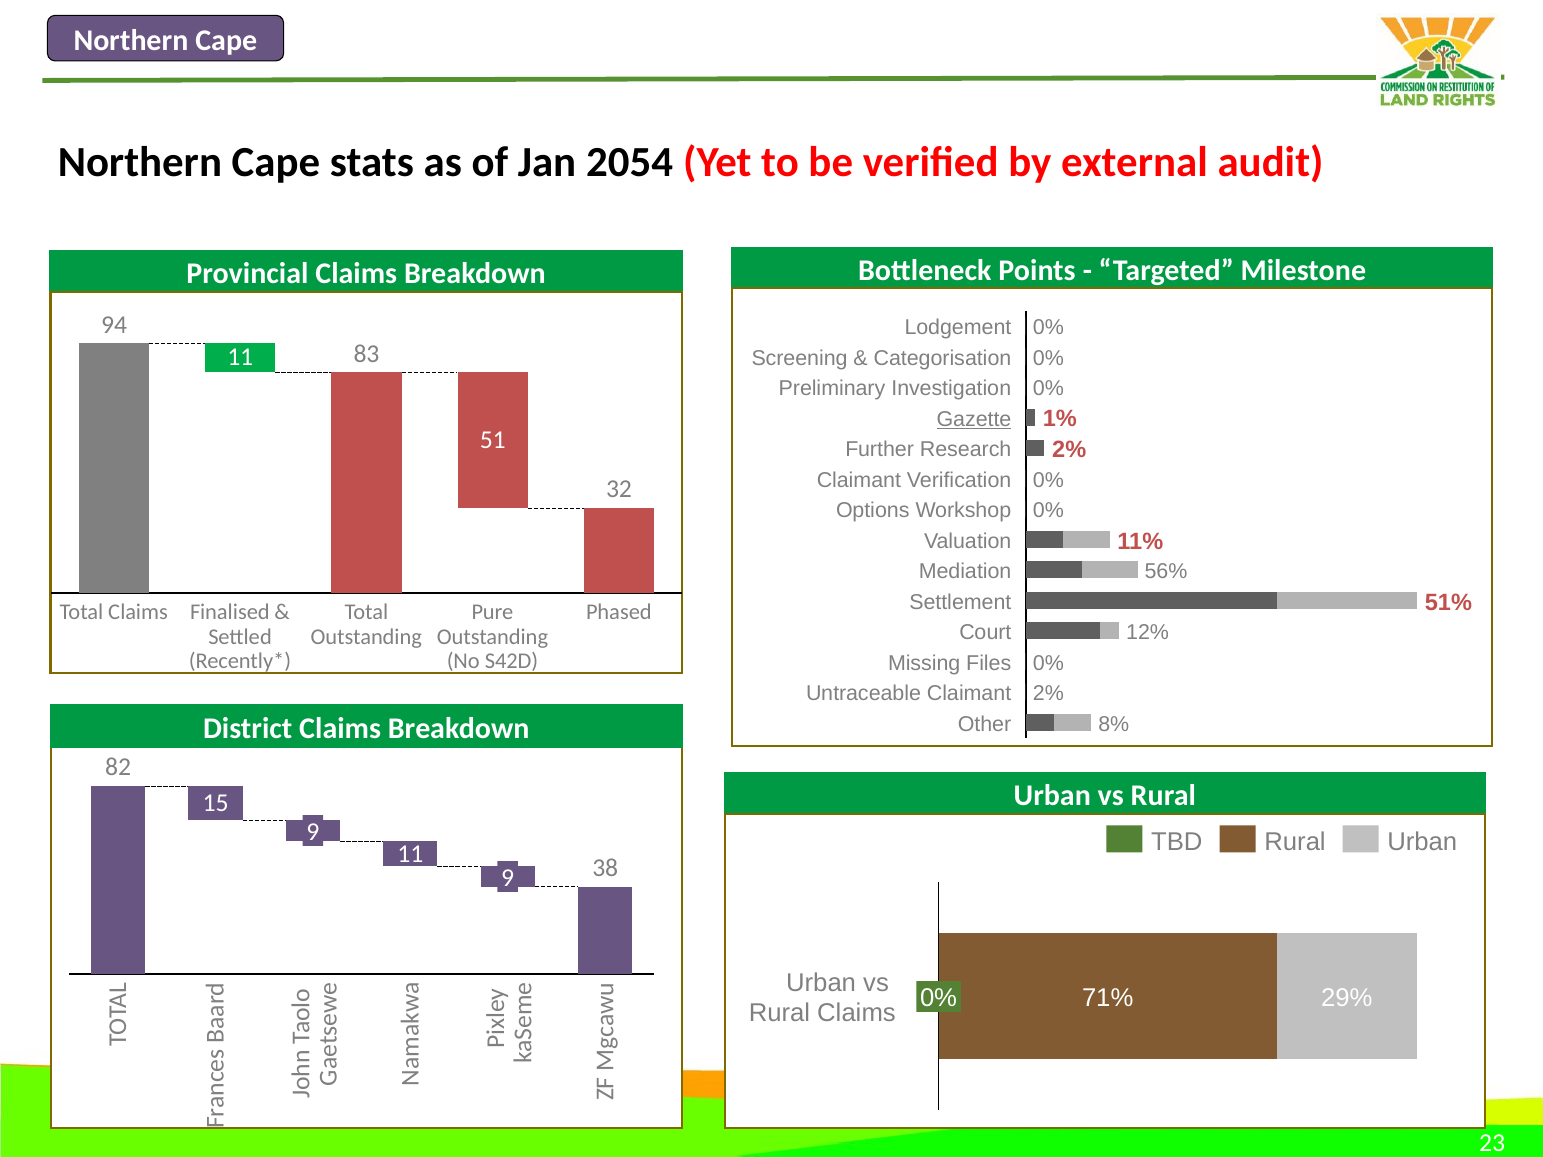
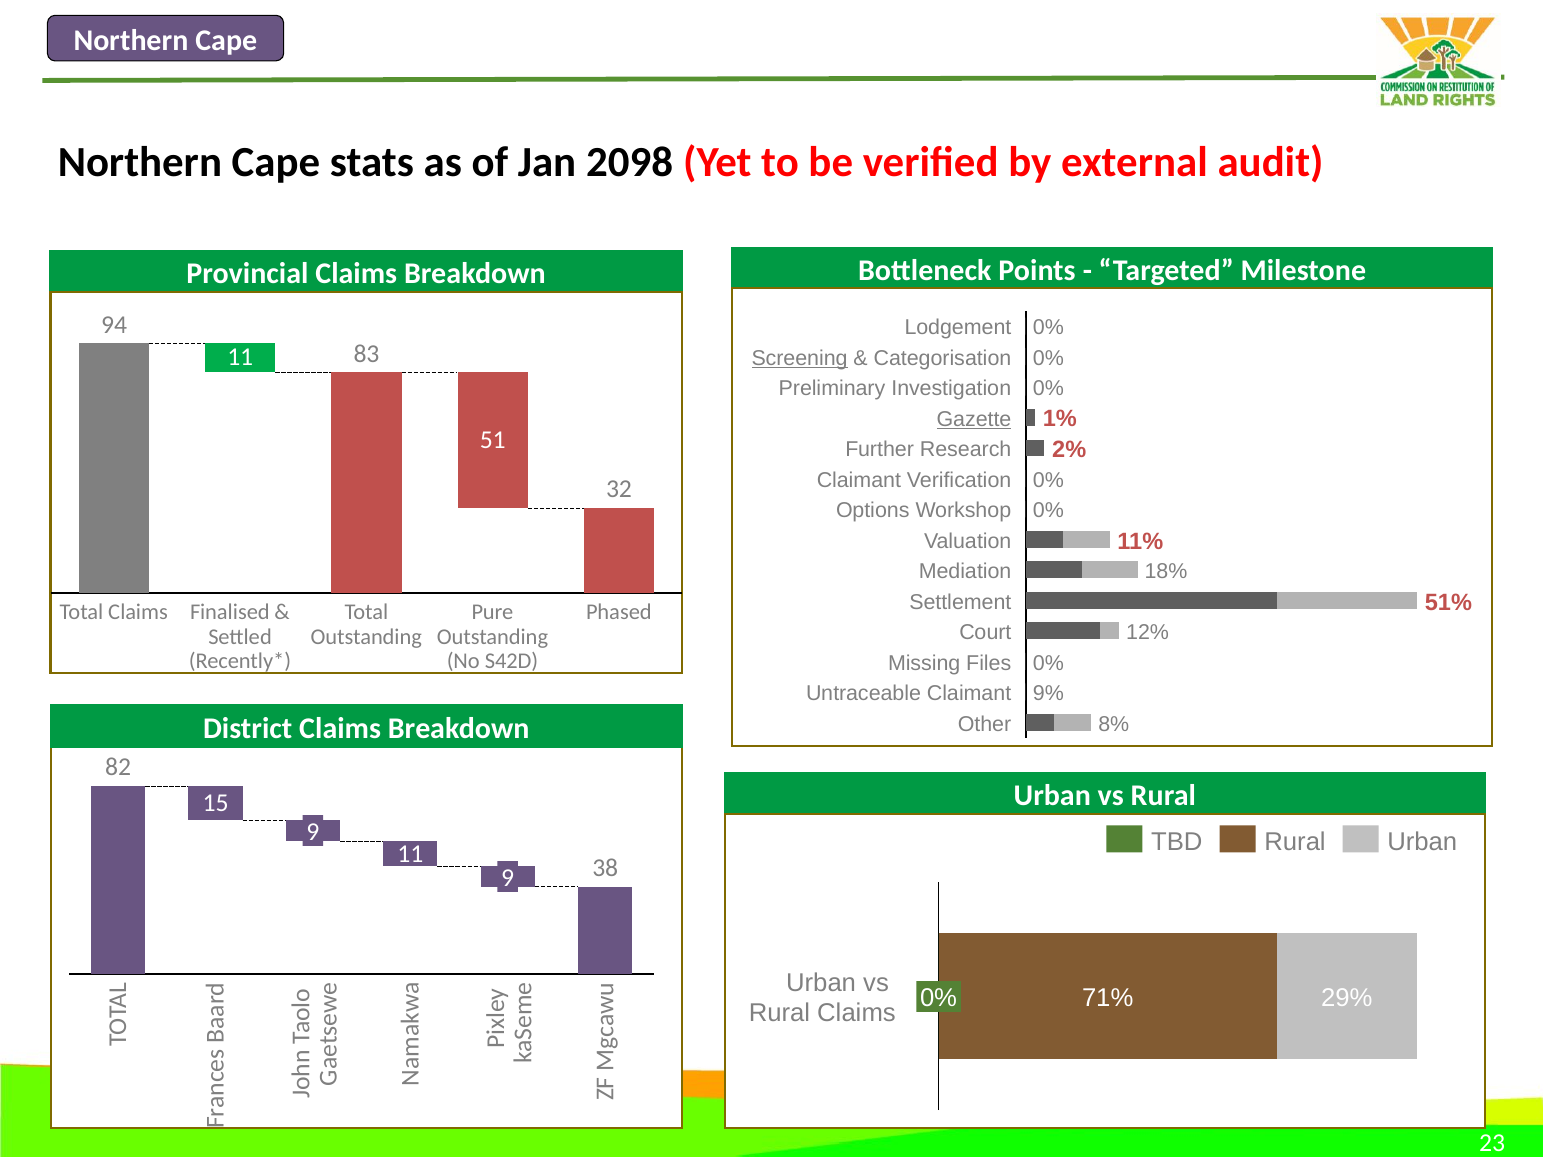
2054: 2054 -> 2098 (630, 162)
Screening underline: none -> present (800, 358)
56%: 56% -> 18% (1166, 572)
2%: 2% -> 9% (1048, 694)
